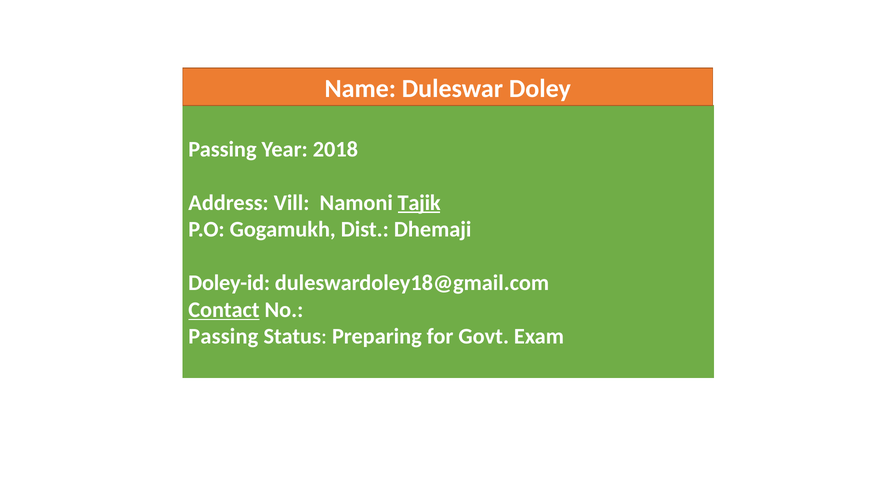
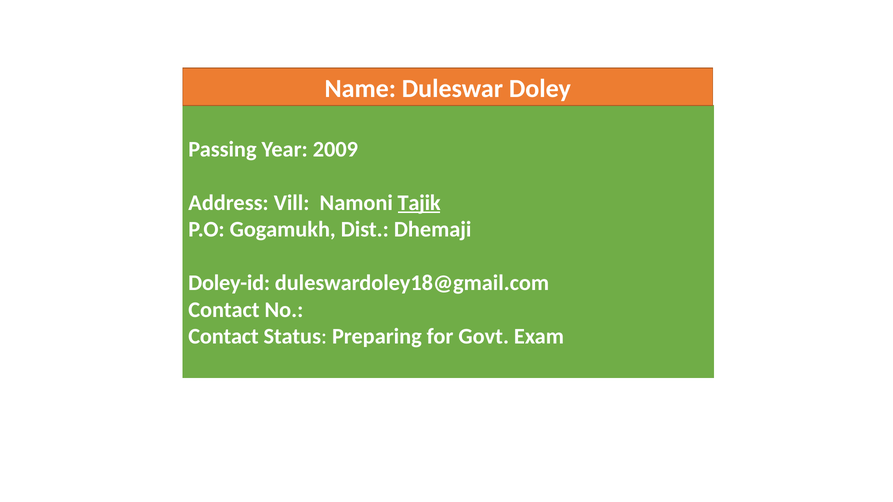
2018: 2018 -> 2009 (335, 149)
Contact underline: present -> none (224, 310)
Passing: Passing -> Contact (224, 337)
